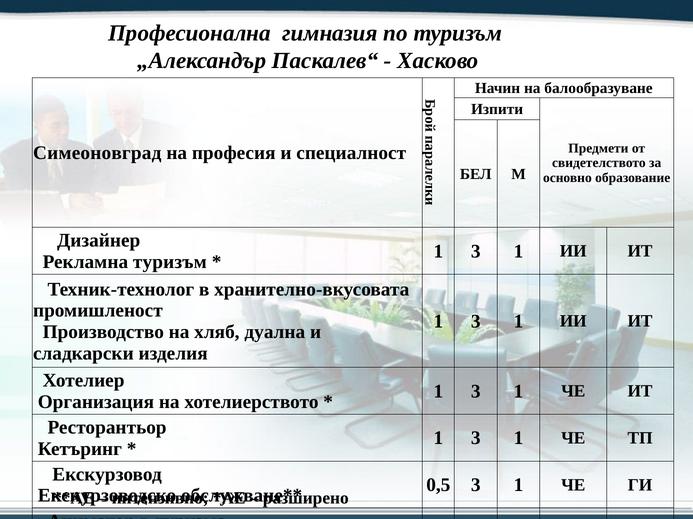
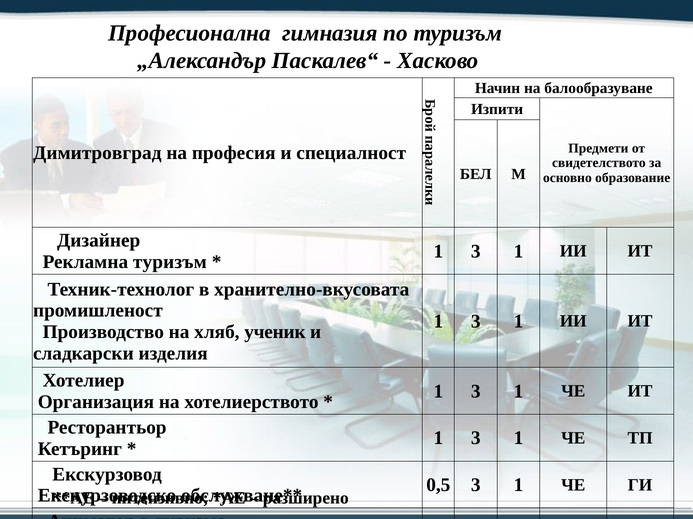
Симеоновград: Симеоновград -> Димитровград (97, 153)
дуална: дуална -> ученик (275, 332)
